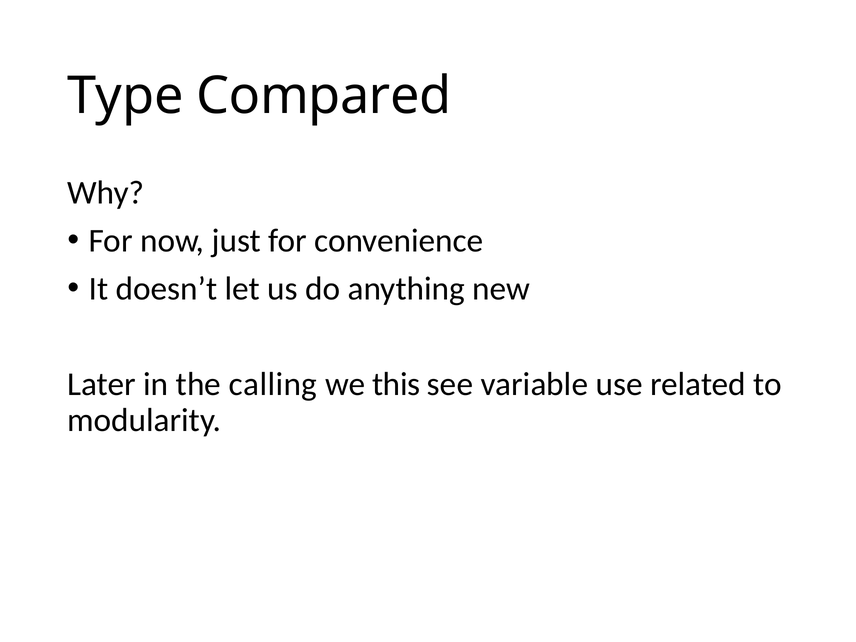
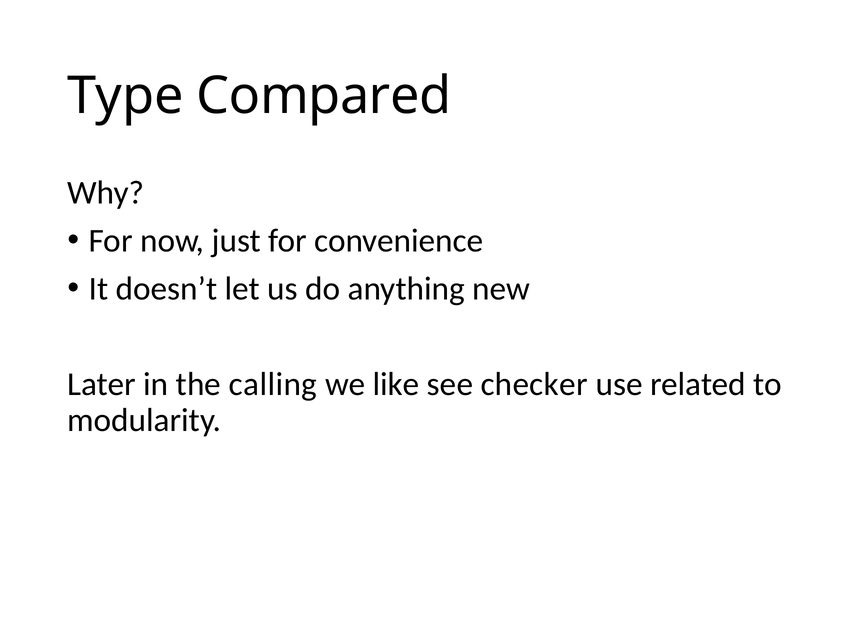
this: this -> like (396, 384)
variable: variable -> checker (534, 384)
